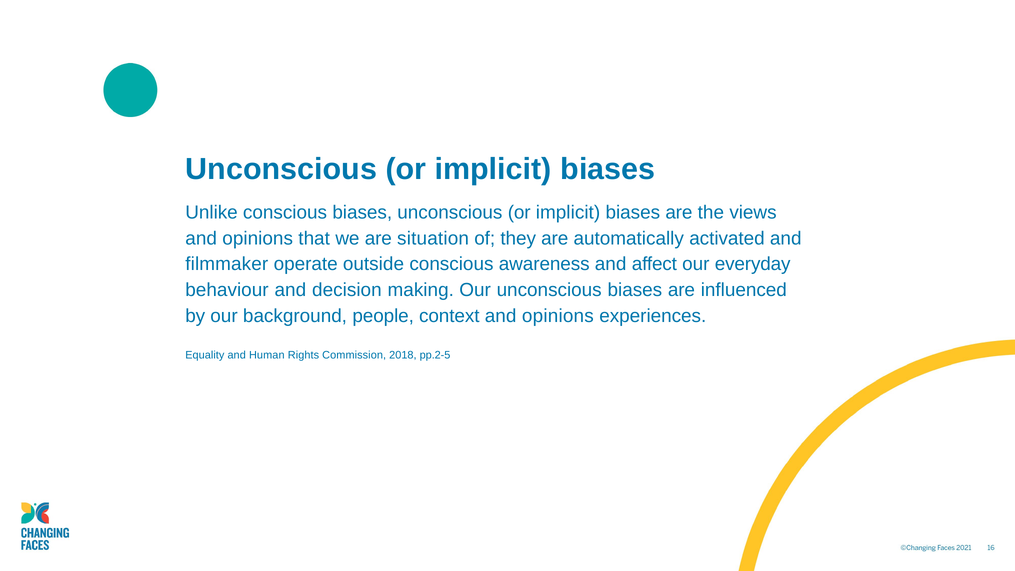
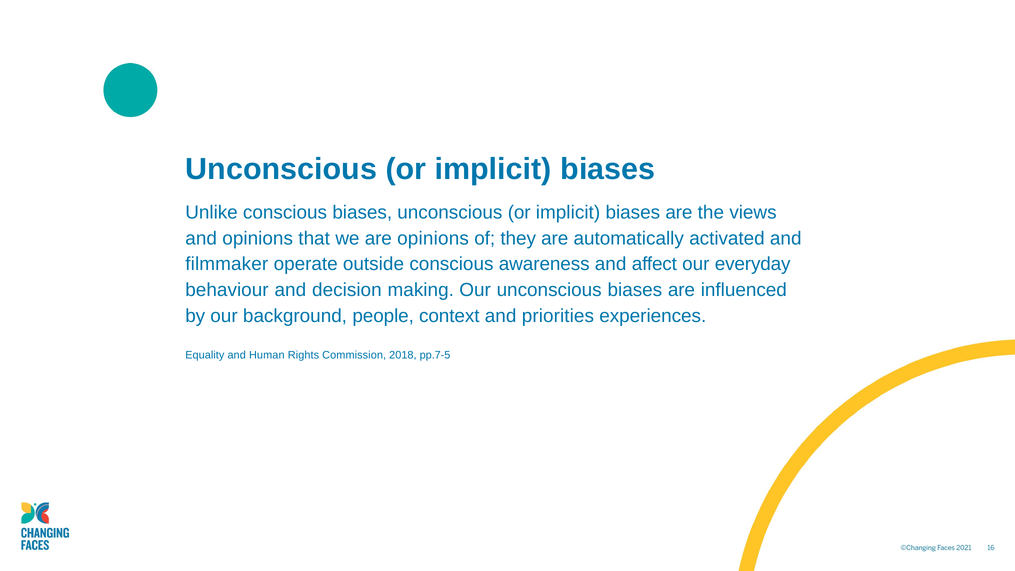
are situation: situation -> opinions (433, 238)
context and opinions: opinions -> priorities (558, 316)
pp.2-5: pp.2-5 -> pp.7-5 (435, 355)
